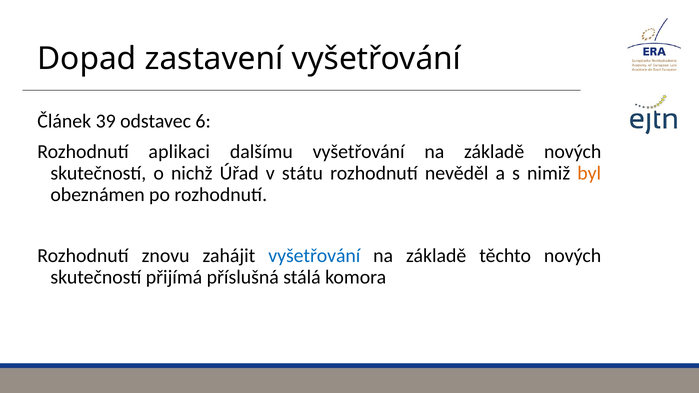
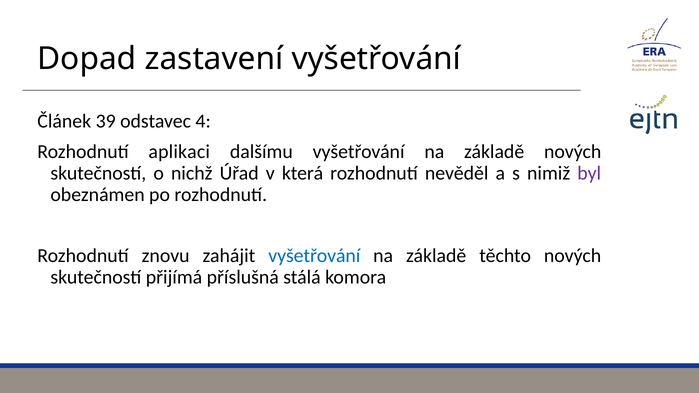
6: 6 -> 4 (203, 121)
státu: státu -> která (303, 173)
byl colour: orange -> purple (589, 173)
